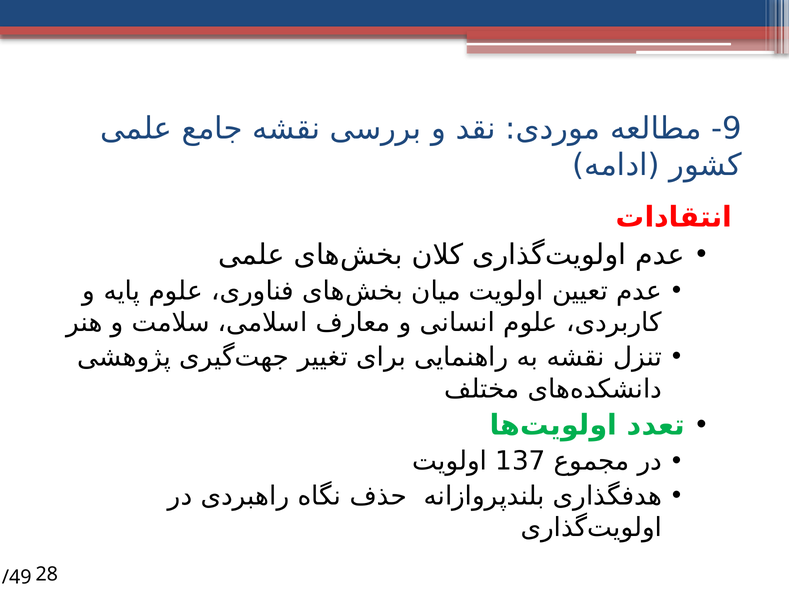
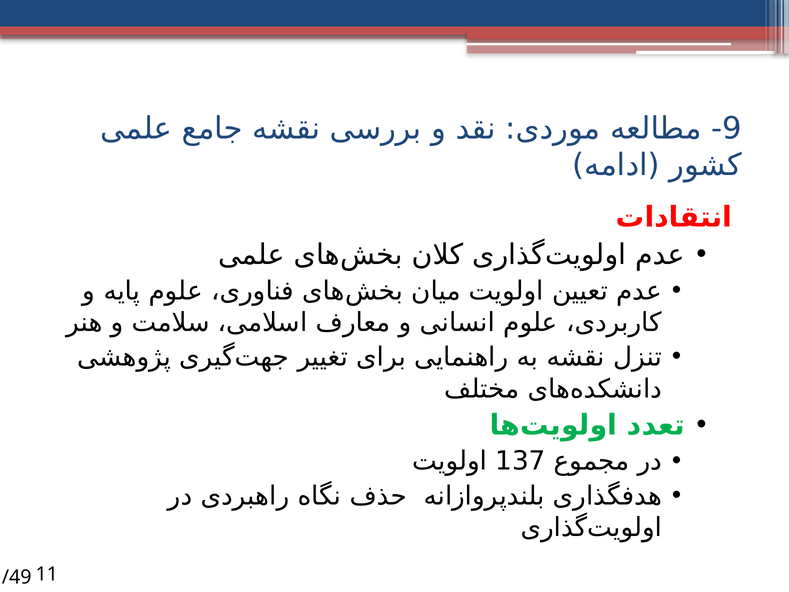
28: 28 -> 11 (47, 574)
